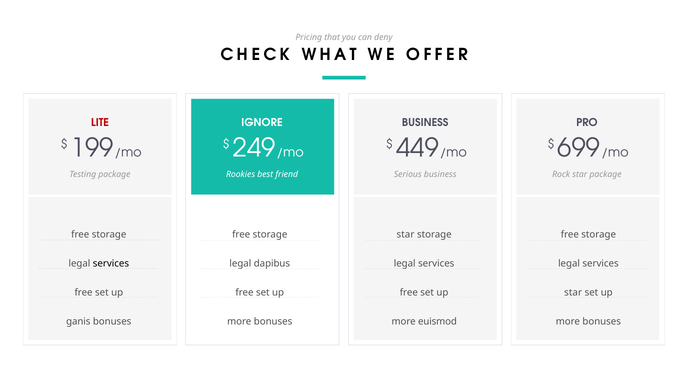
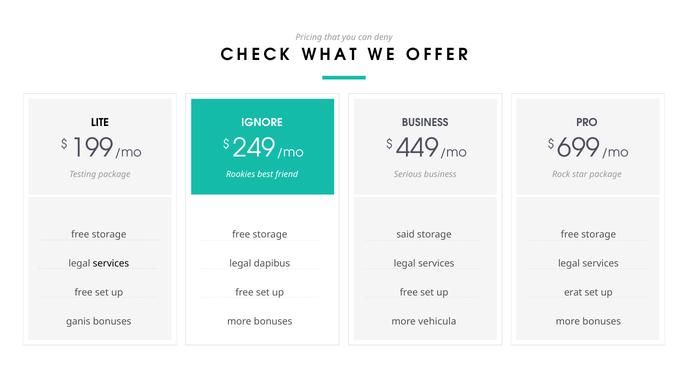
LITE colour: red -> black (100, 123)
star: star -> said (406, 234)
star: star -> erat (573, 293)
euismod: euismod -> vehicula (437, 322)
